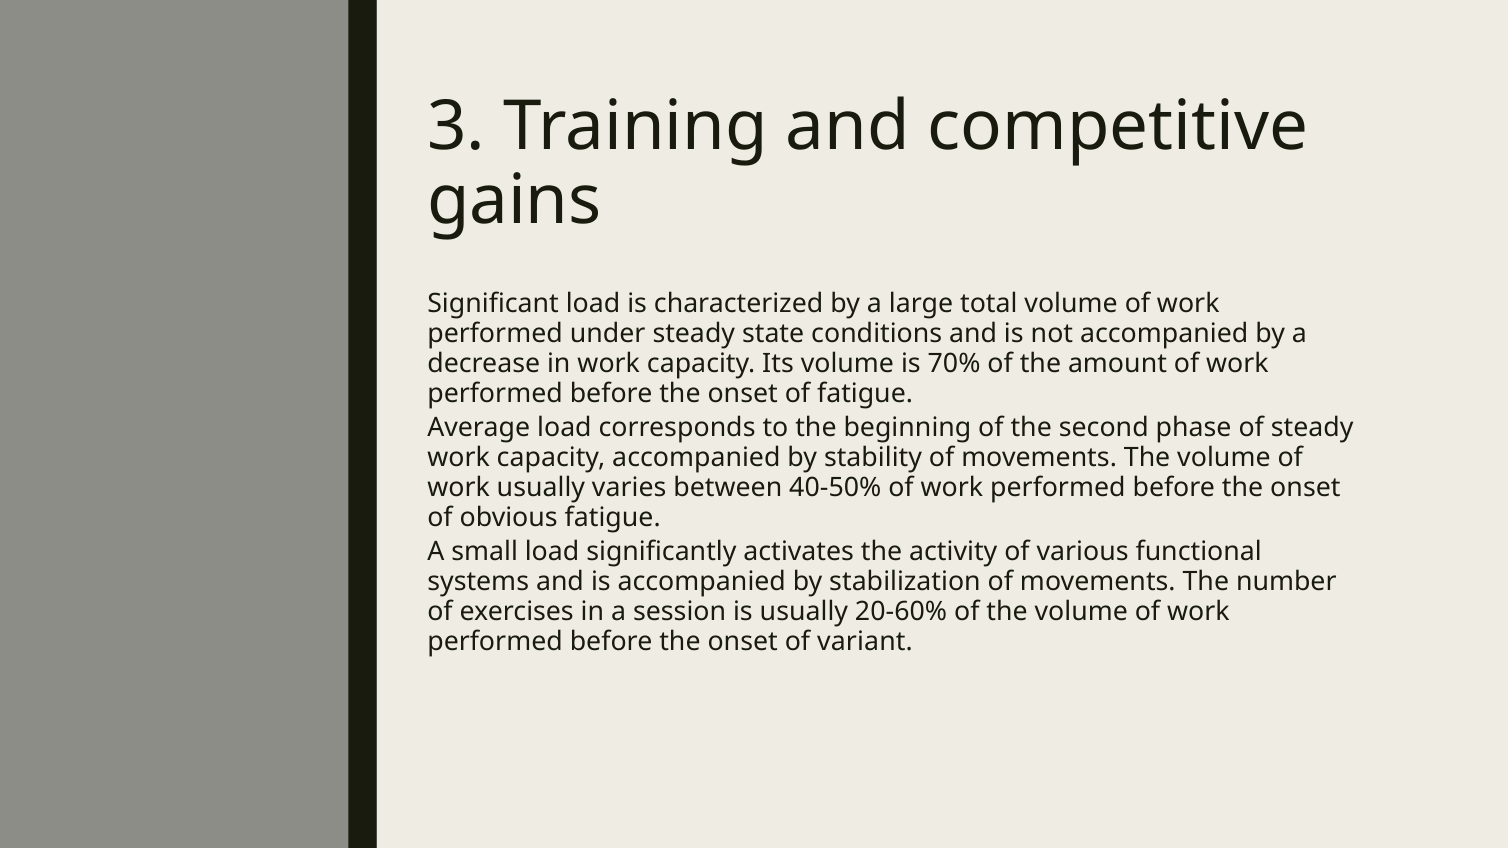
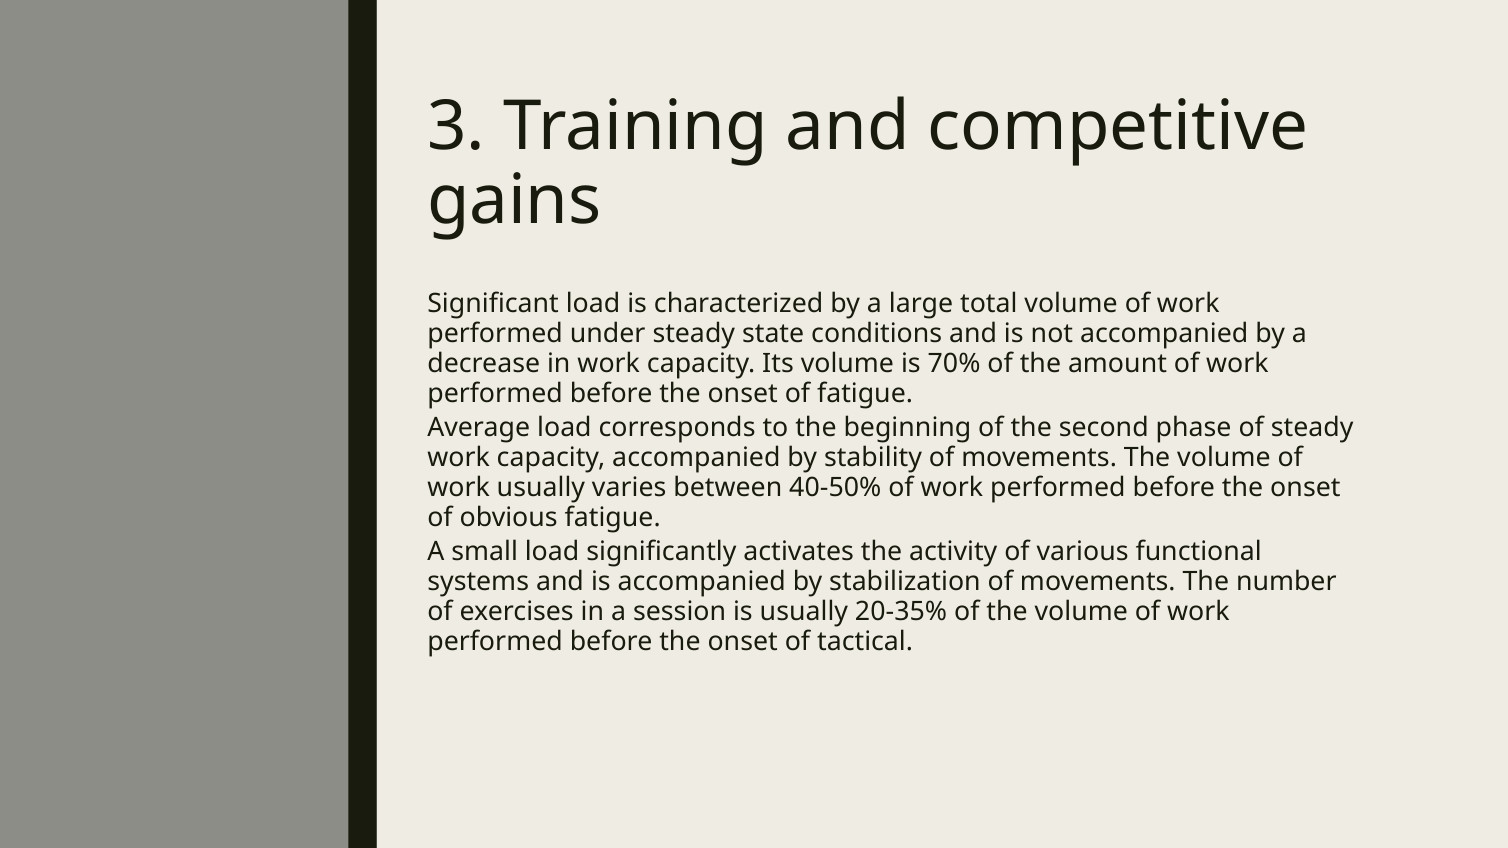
20-60%: 20-60% -> 20-35% (901, 612)
variant: variant -> tactical (865, 642)
